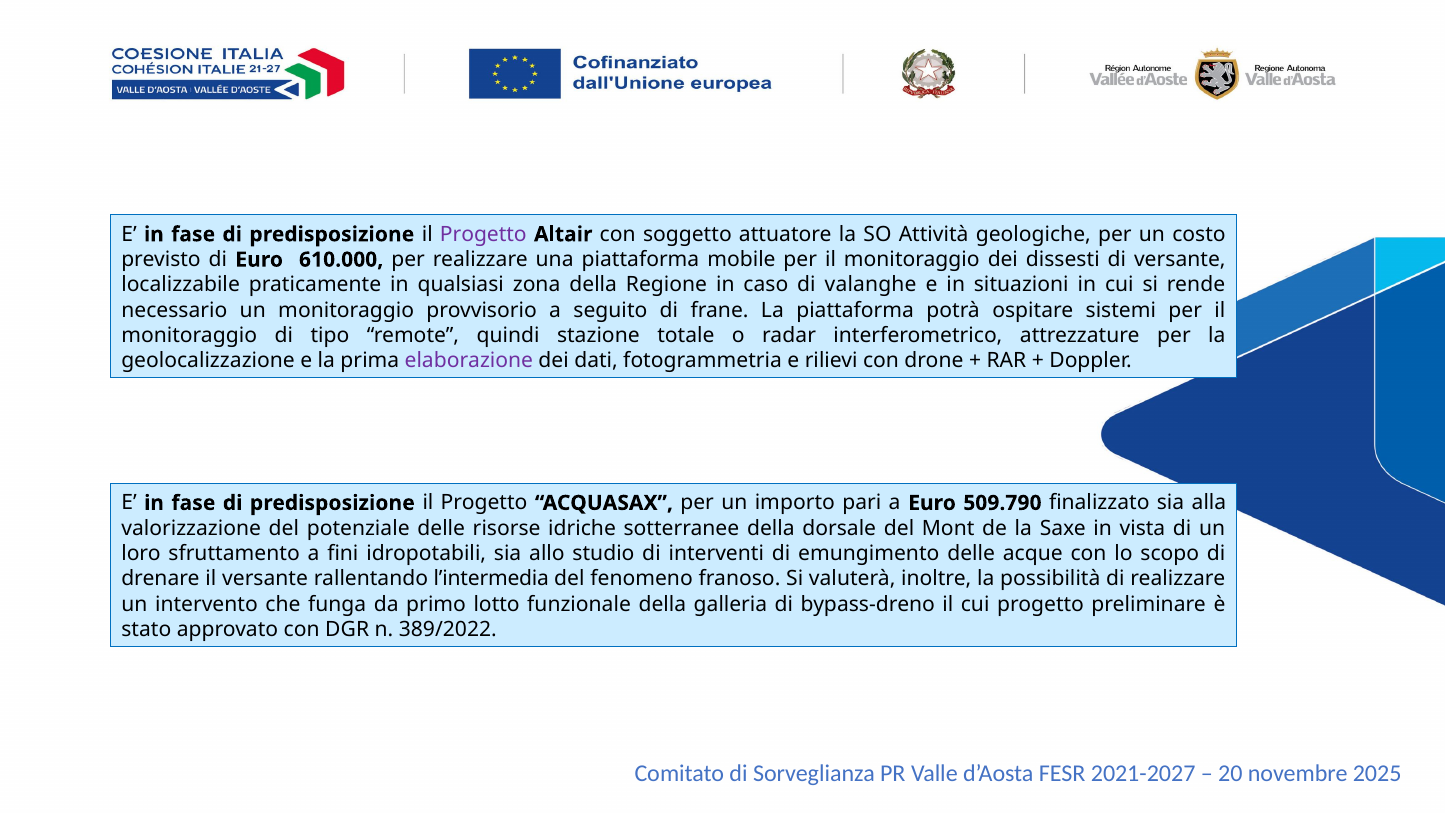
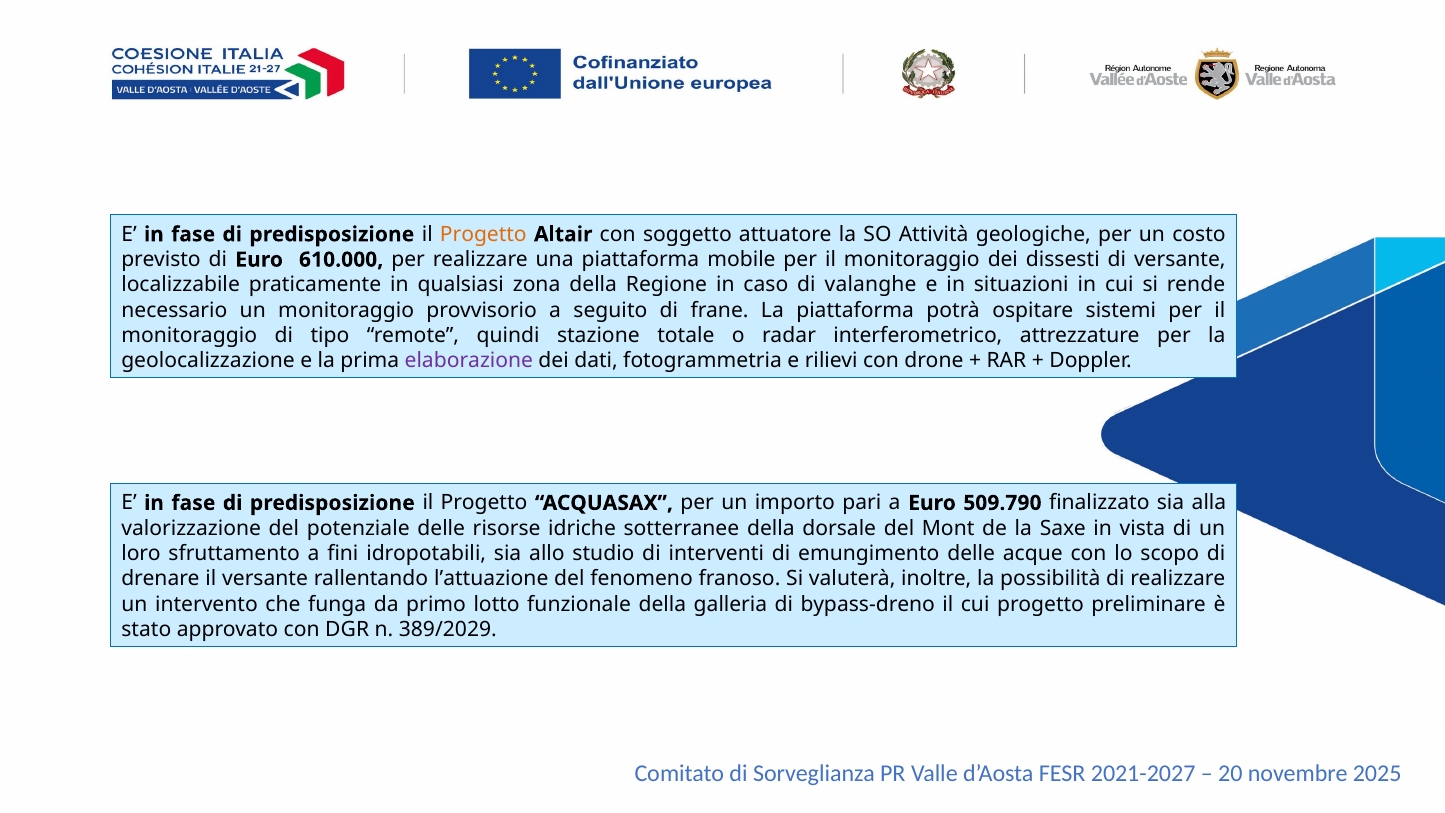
Progetto colour: purple -> orange (483, 234)
l’intermedia: l’intermedia -> l’attuazione (491, 579)
389/2022: 389/2022 -> 389/2029 (448, 629)
